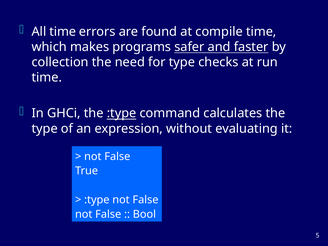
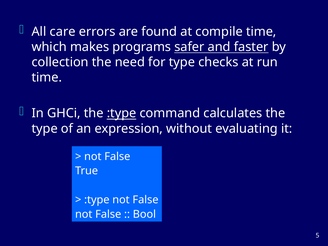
All time: time -> care (63, 32)
